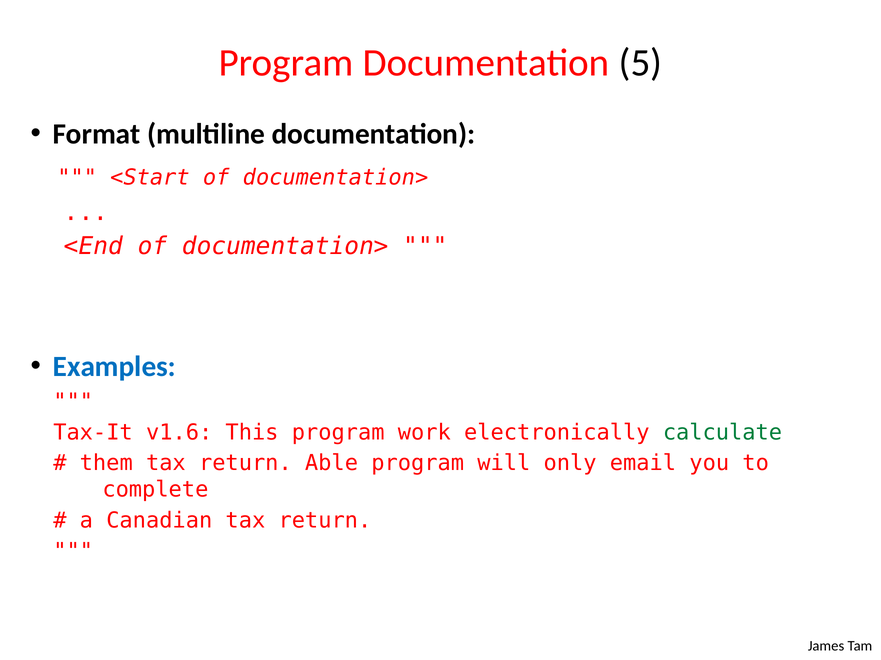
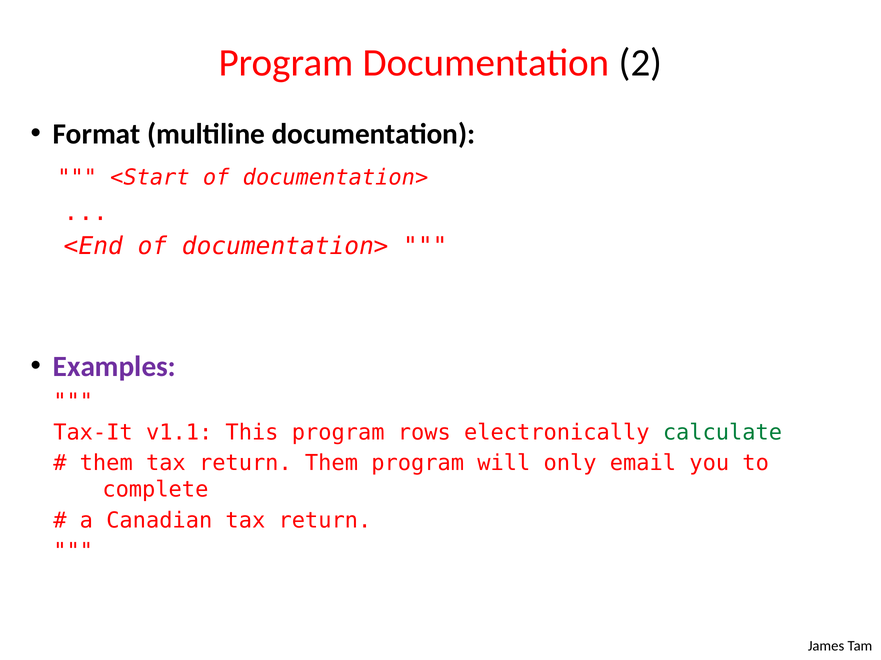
5: 5 -> 2 (641, 63)
Examples colour: blue -> purple (114, 367)
v1.6: v1.6 -> v1.1 (179, 433)
work: work -> rows (424, 433)
return Able: Able -> Them (332, 464)
